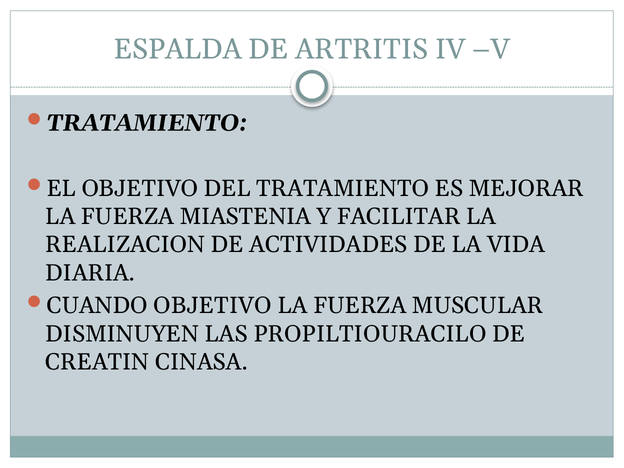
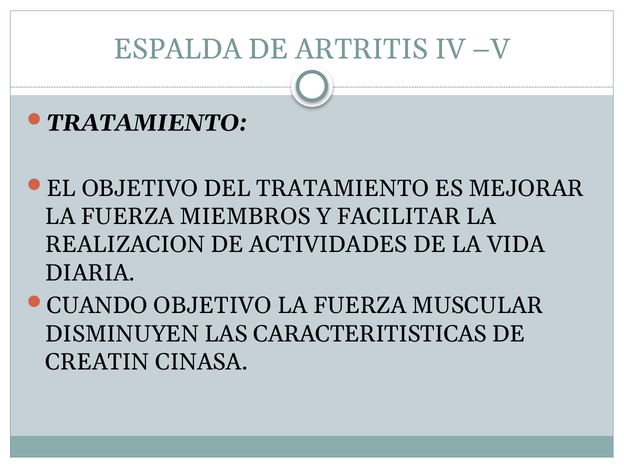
MIASTENIA: MIASTENIA -> MIEMBROS (245, 217)
PROPILTIOURACILO: PROPILTIOURACILO -> CARACTERITISTICAS (370, 334)
